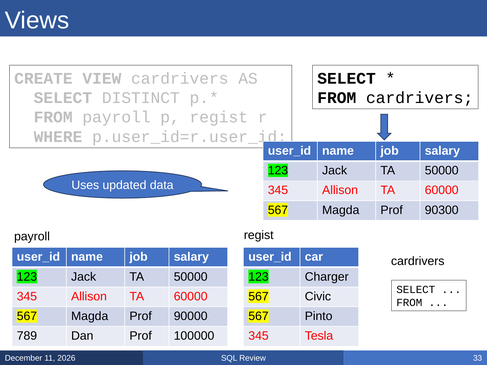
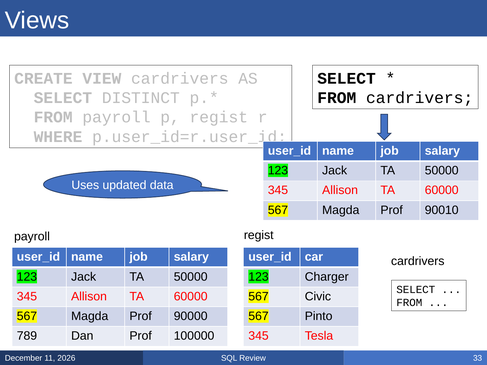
90300: 90300 -> 90010 (442, 210)
